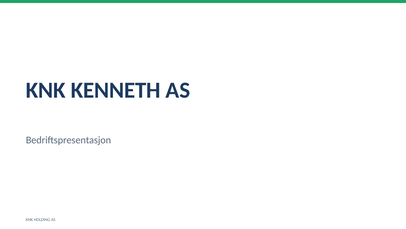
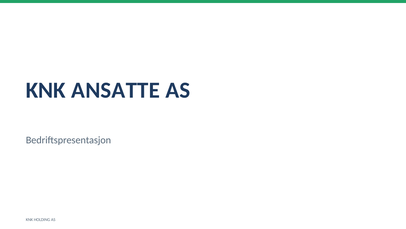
KENNETH: KENNETH -> ANSATTE (116, 90)
